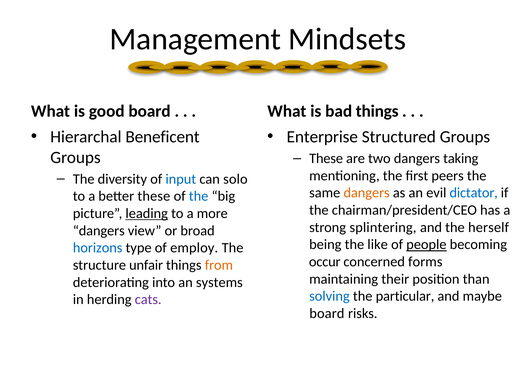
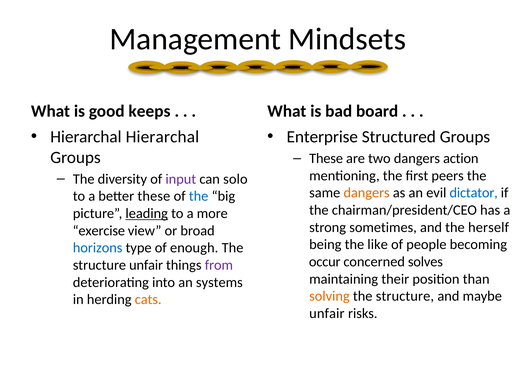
good board: board -> keeps (149, 111)
bad things: things -> board (377, 111)
Hierarchal Beneficent: Beneficent -> Hierarchal (162, 137)
taking: taking -> action (461, 158)
input colour: blue -> purple (181, 179)
splintering: splintering -> sometimes (383, 227)
dangers: dangers -> exercise (99, 231)
people underline: present -> none (426, 245)
employ: employ -> enough (194, 248)
forms: forms -> solves (425, 262)
from colour: orange -> purple (219, 265)
solving colour: blue -> orange (329, 296)
particular: particular -> structure (405, 296)
cats colour: purple -> orange (148, 300)
board: board -> unfair (327, 313)
